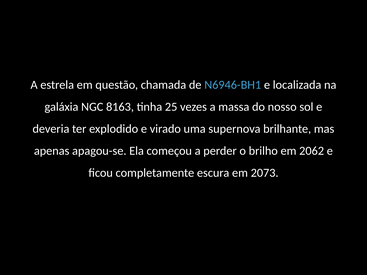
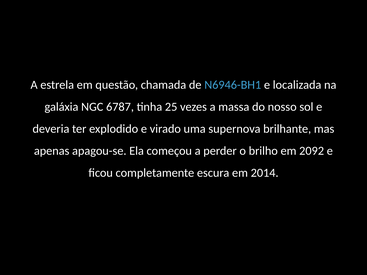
8163: 8163 -> 6787 (120, 107)
2062: 2062 -> 2092 (312, 151)
2073: 2073 -> 2014 (265, 173)
